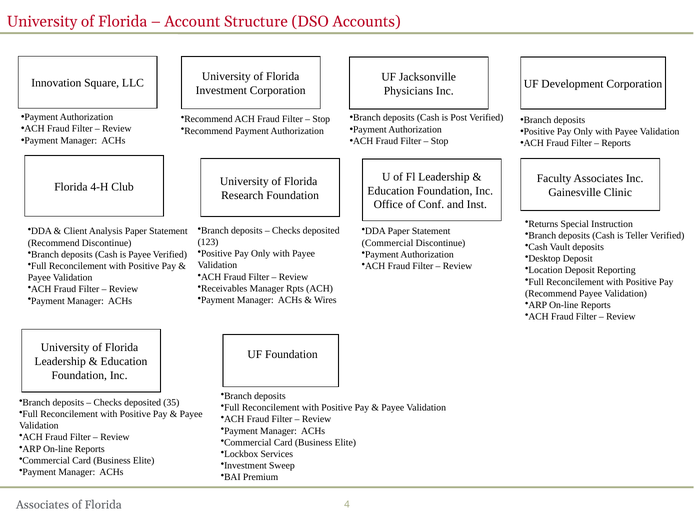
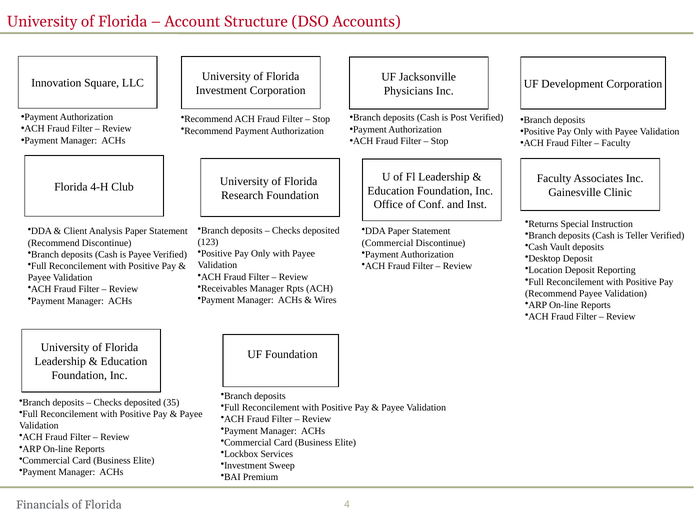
Reports: Reports -> Faculty (616, 143)
Associates: Associates -> Financials (43, 504)
